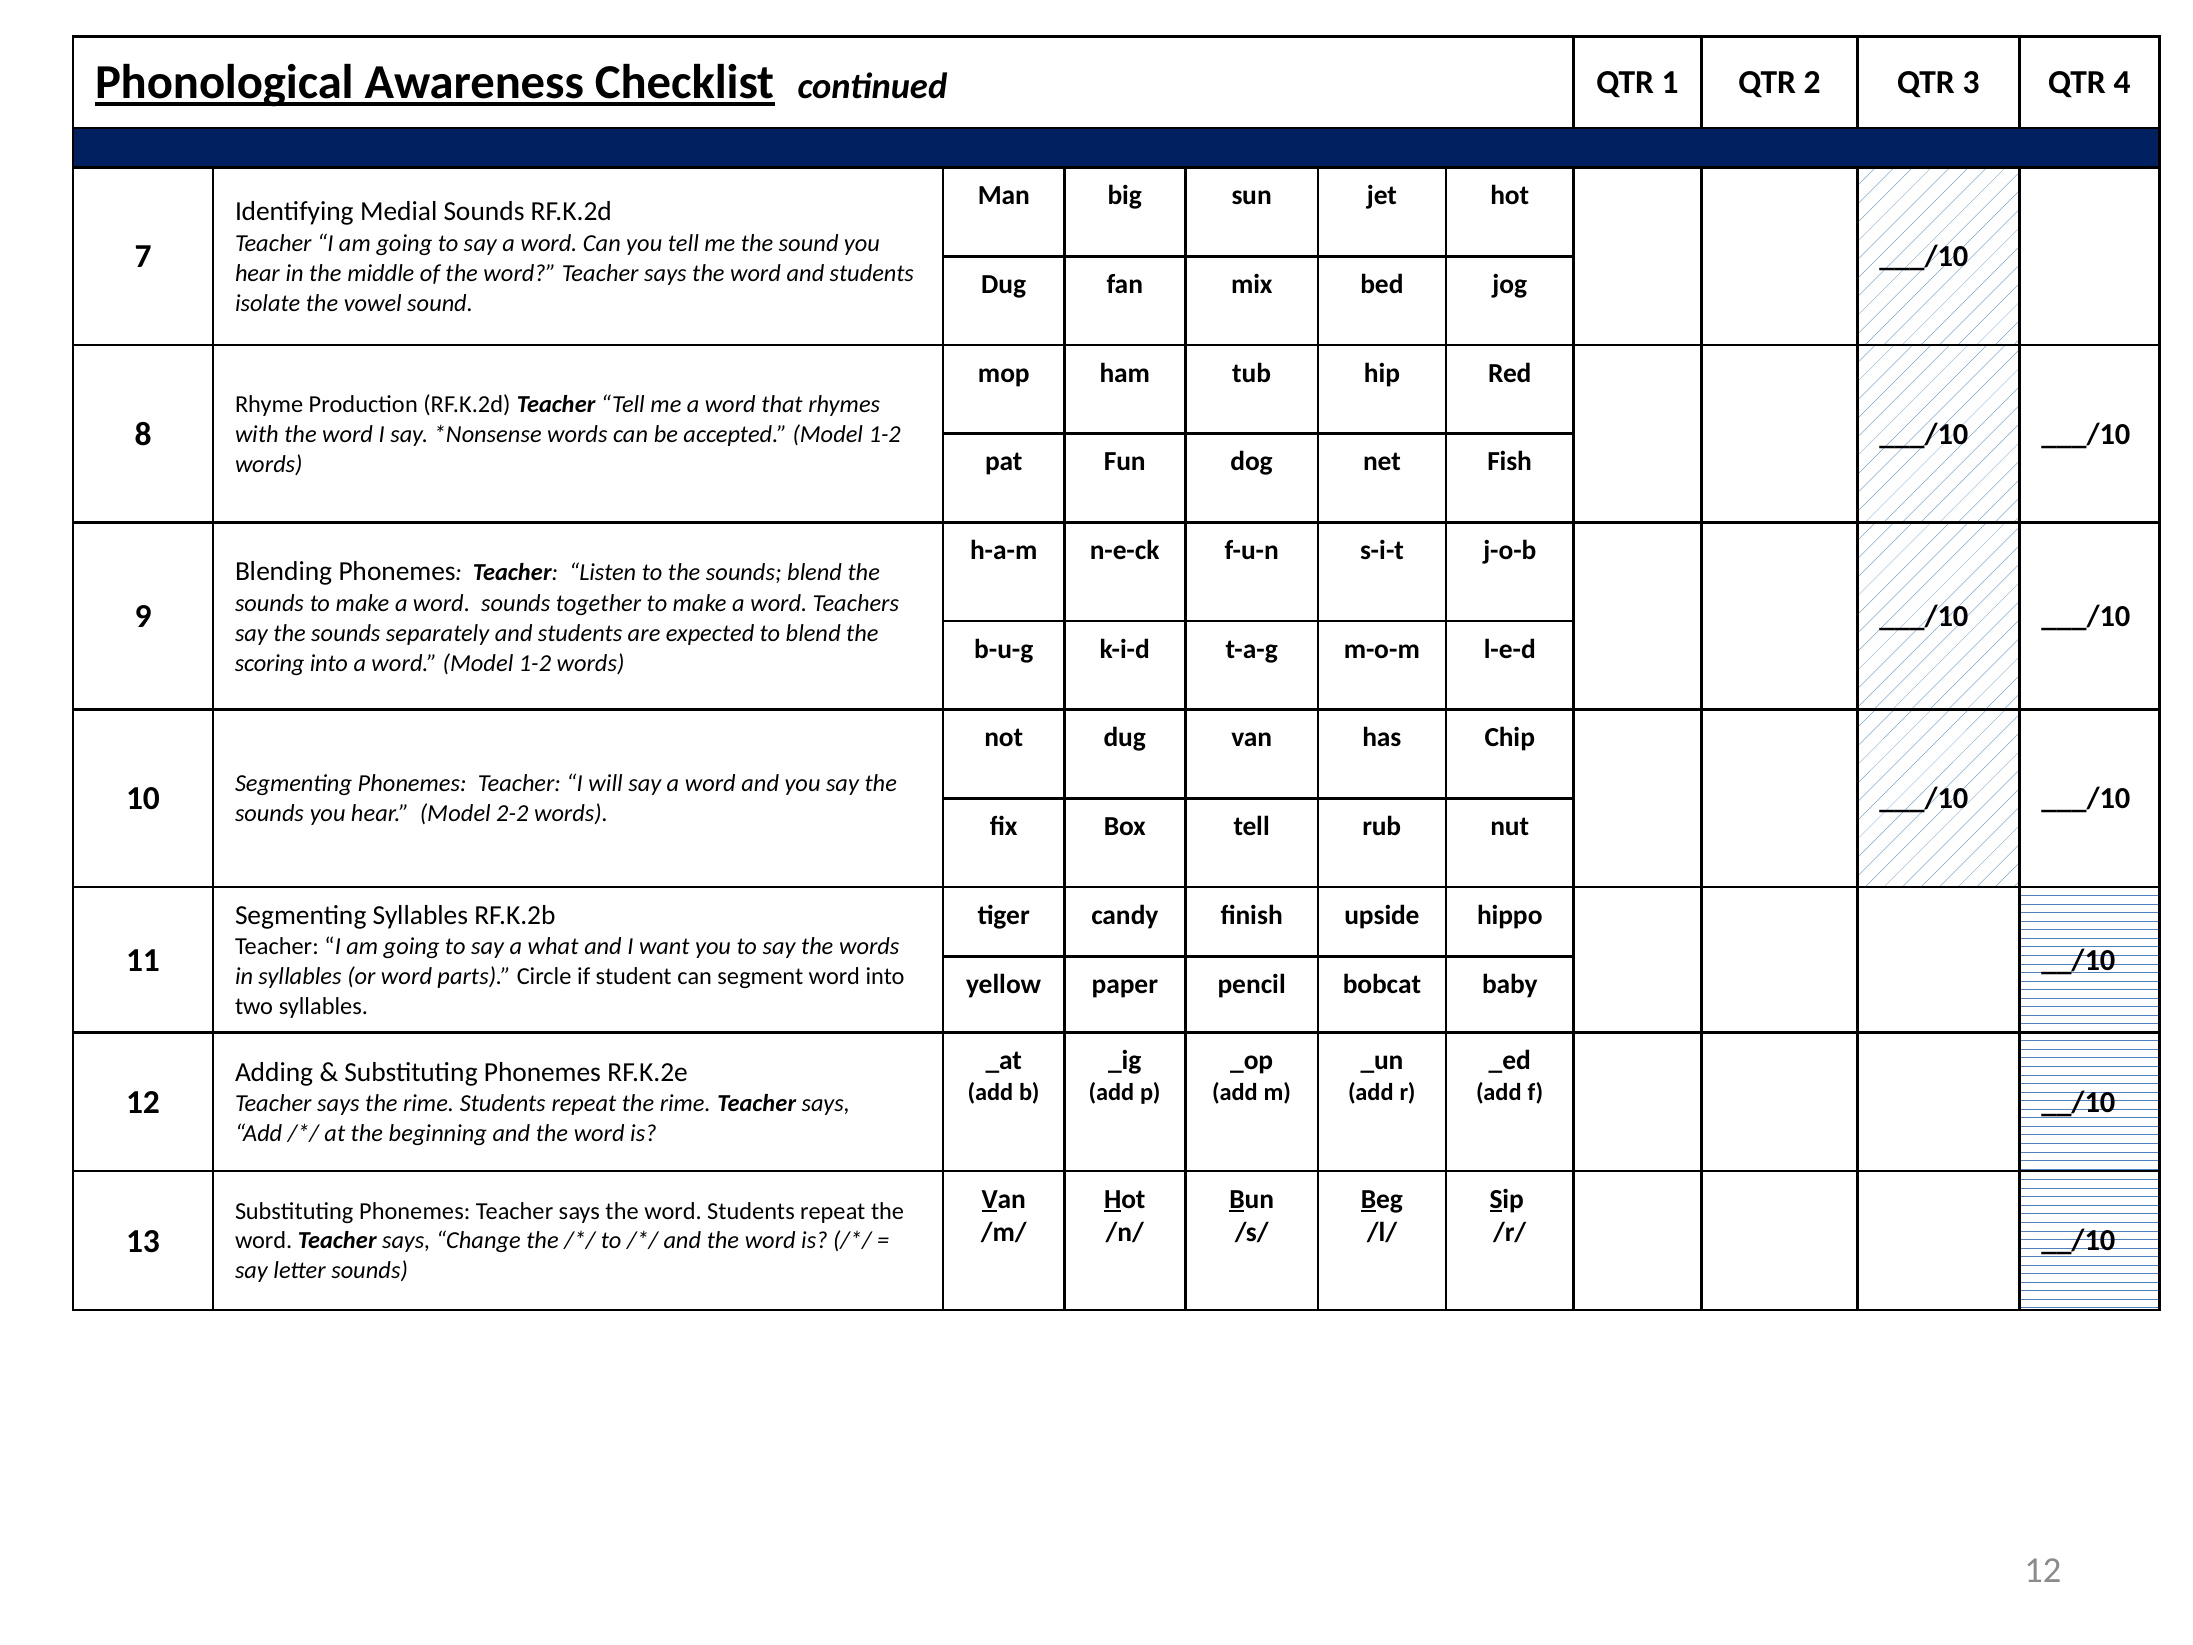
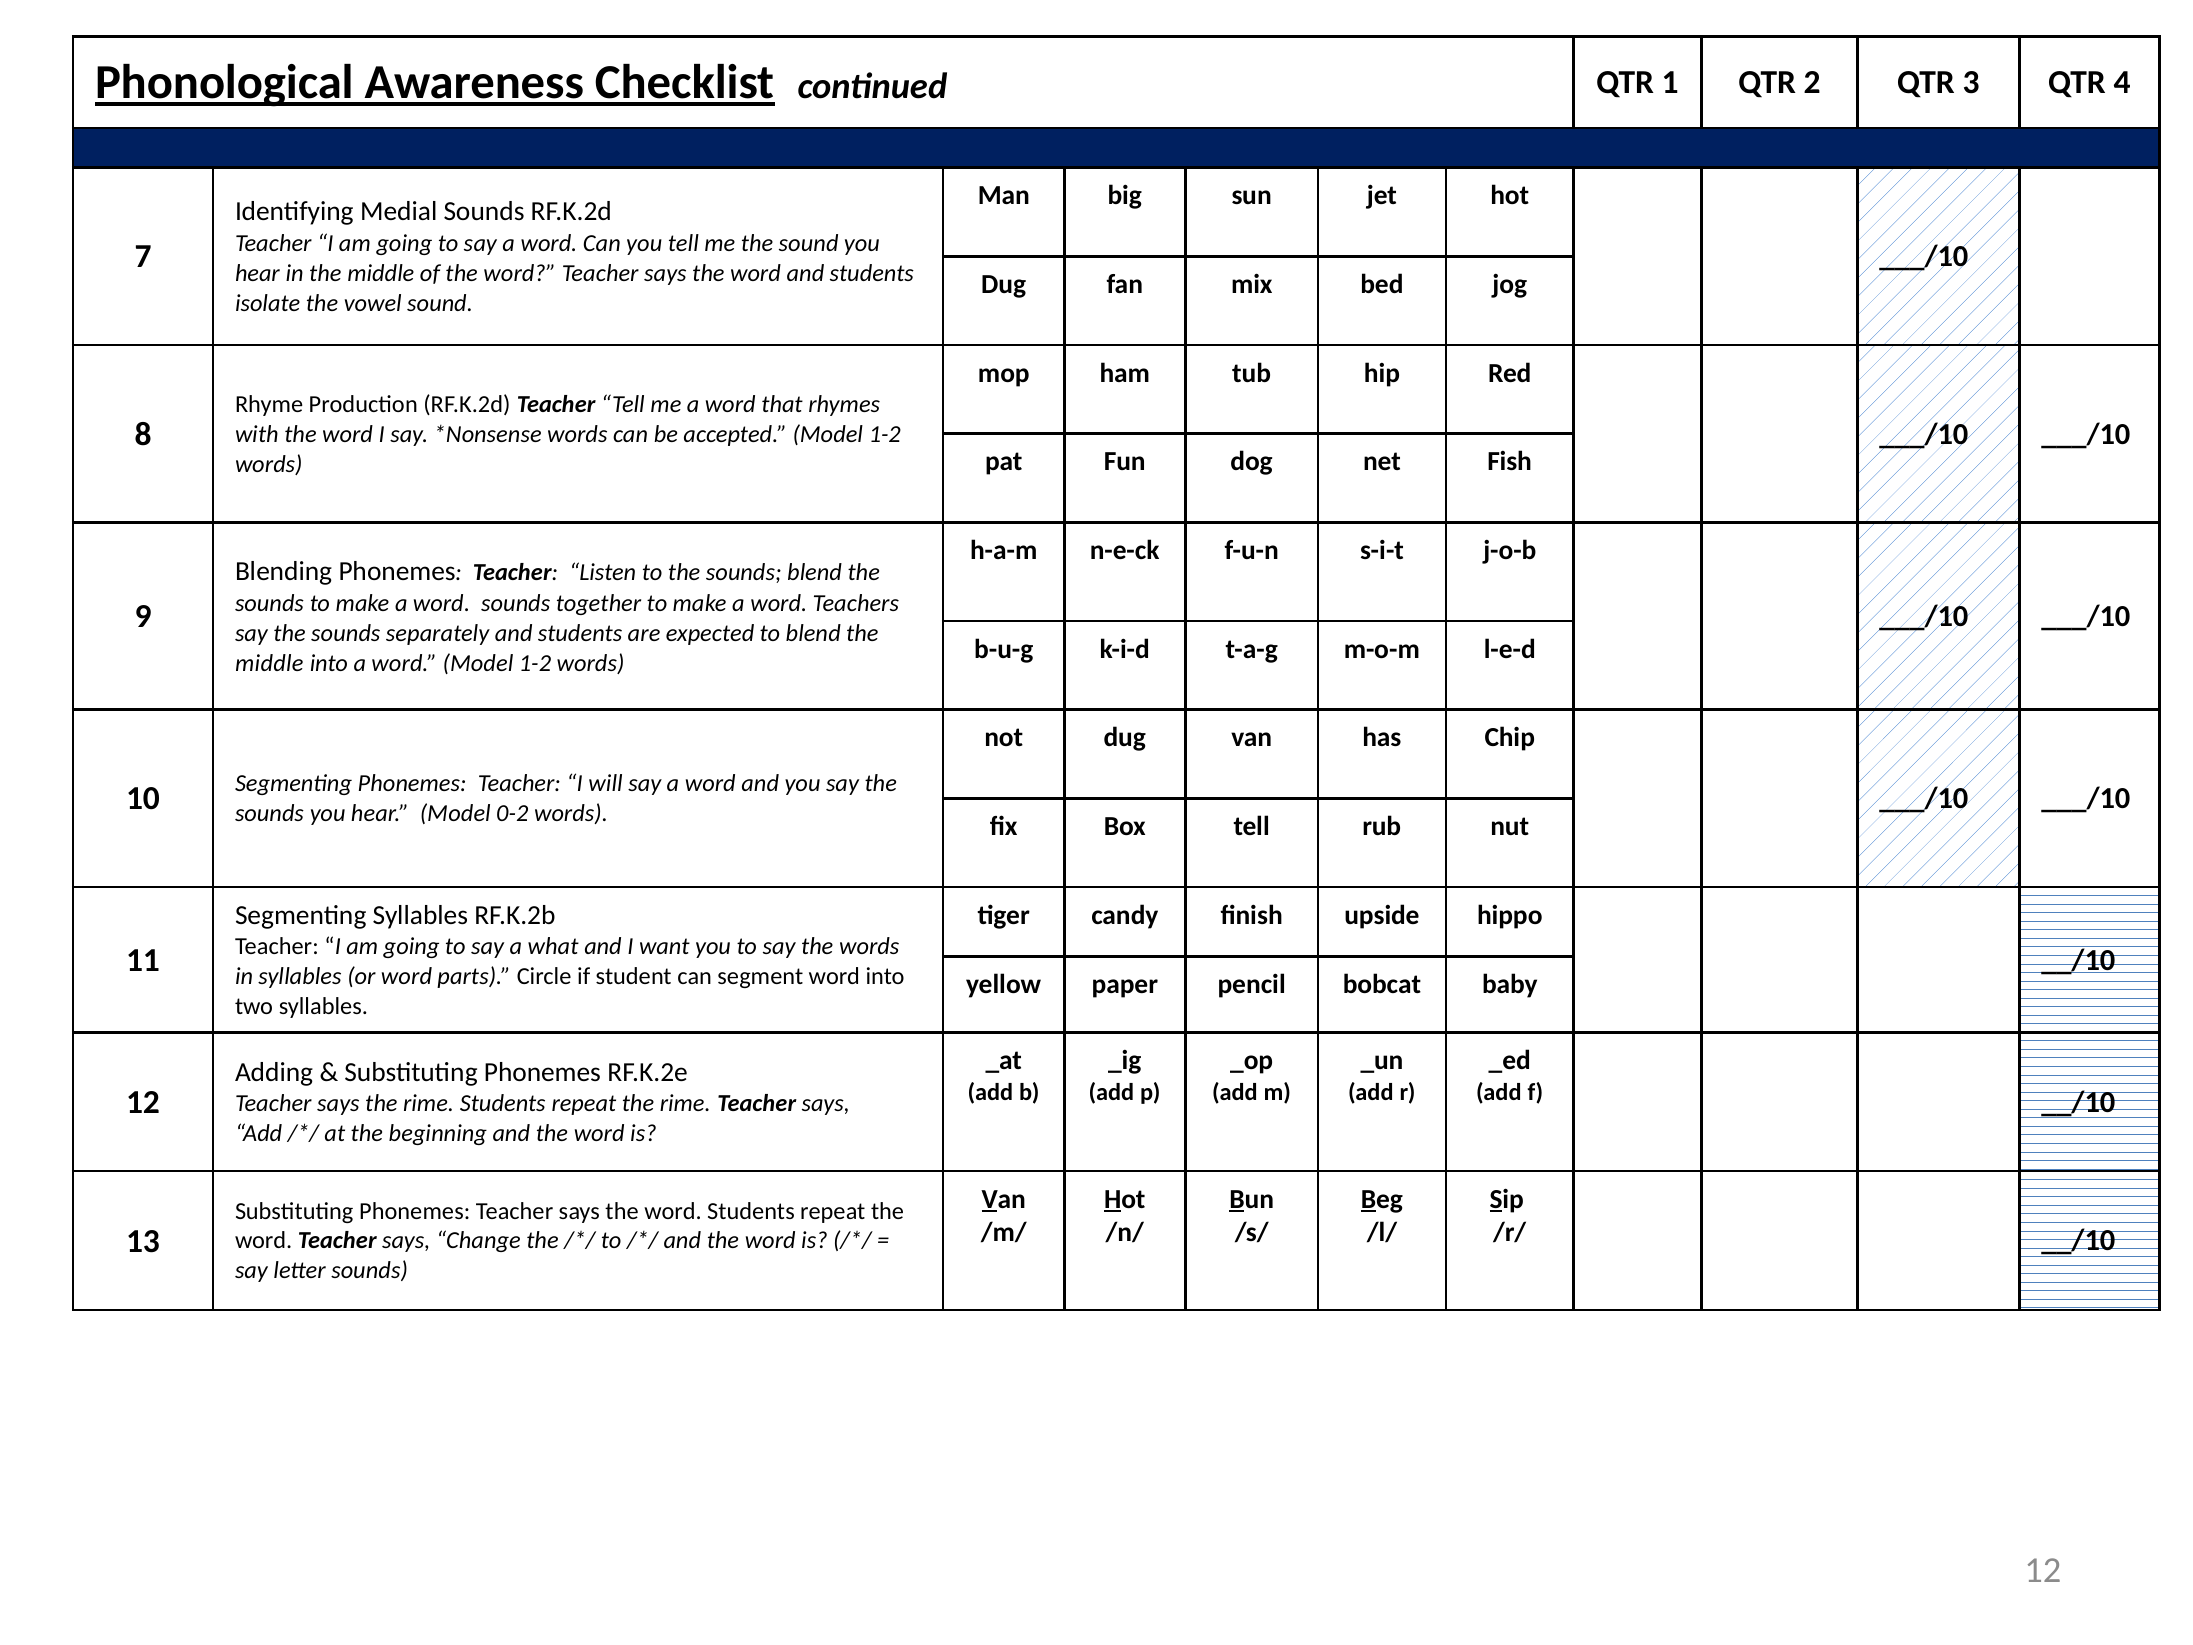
scoring: scoring -> middle (269, 663)
2-2: 2-2 -> 0-2 (512, 814)
